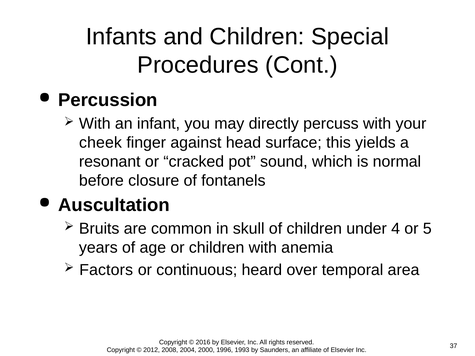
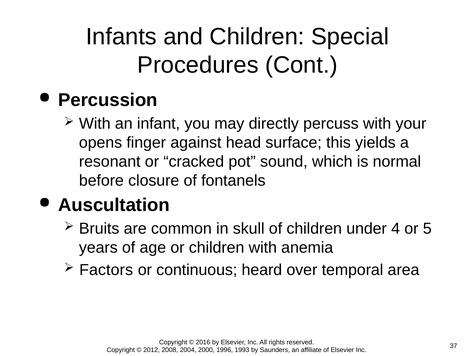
cheek: cheek -> opens (101, 143)
